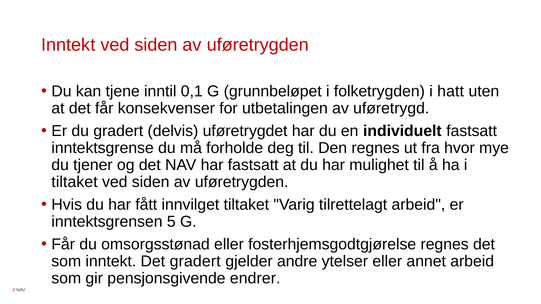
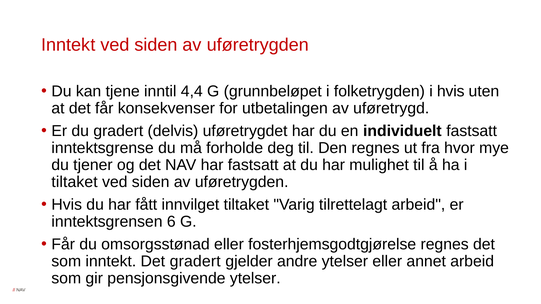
0,1: 0,1 -> 4,4 (192, 91)
i hatt: hatt -> hvis (451, 91)
5: 5 -> 6 (171, 222)
pensjonsgivende endrer: endrer -> ytelser (255, 278)
